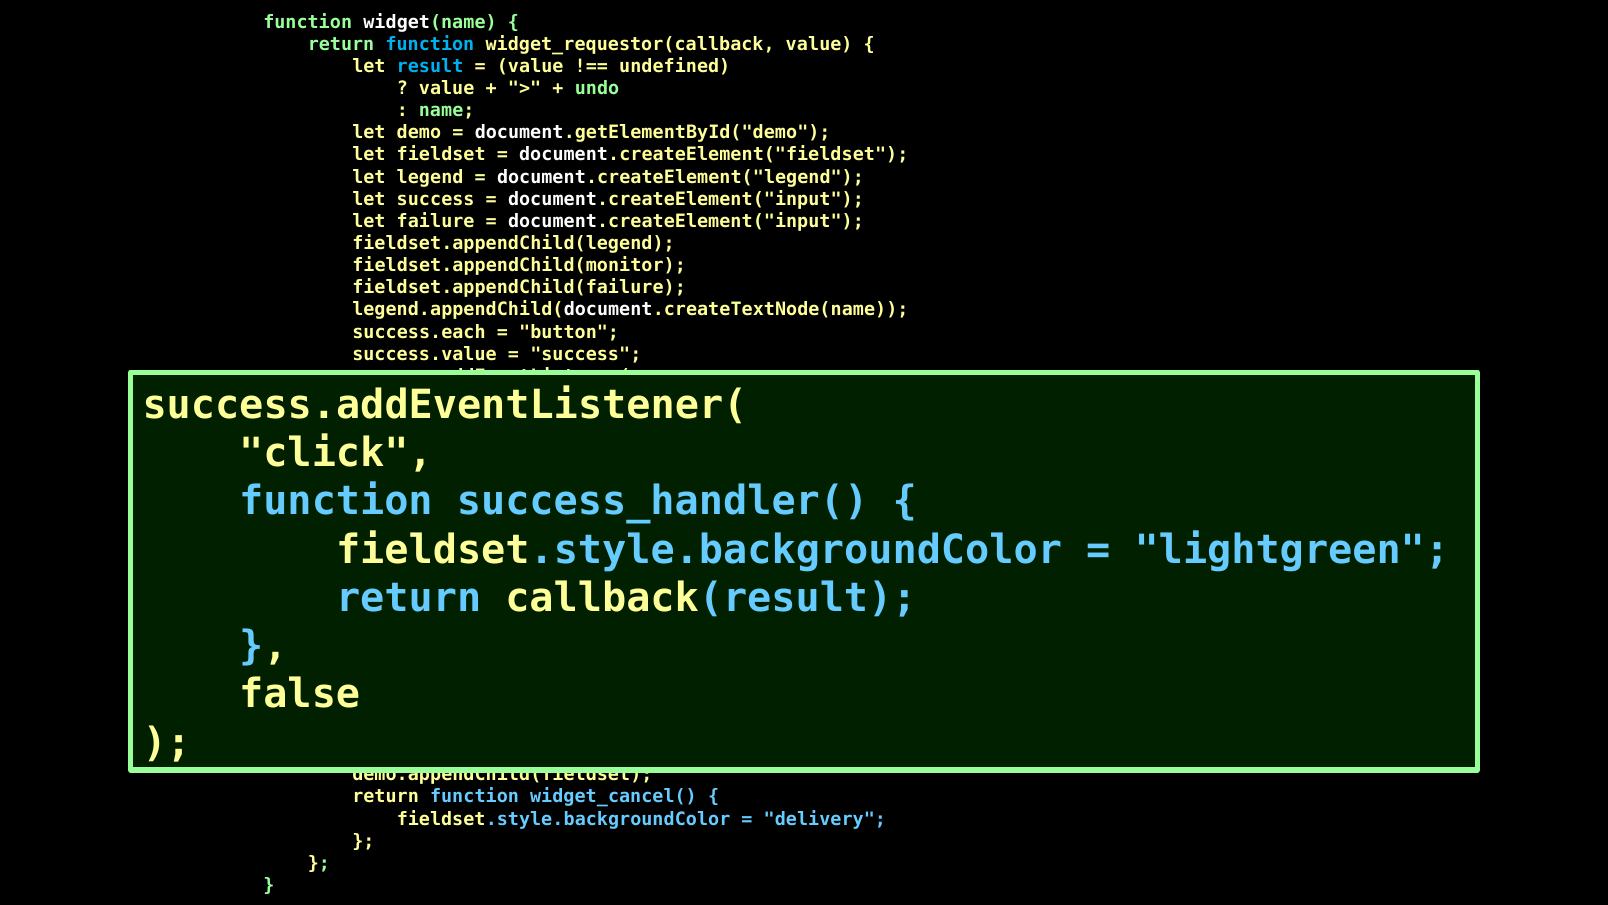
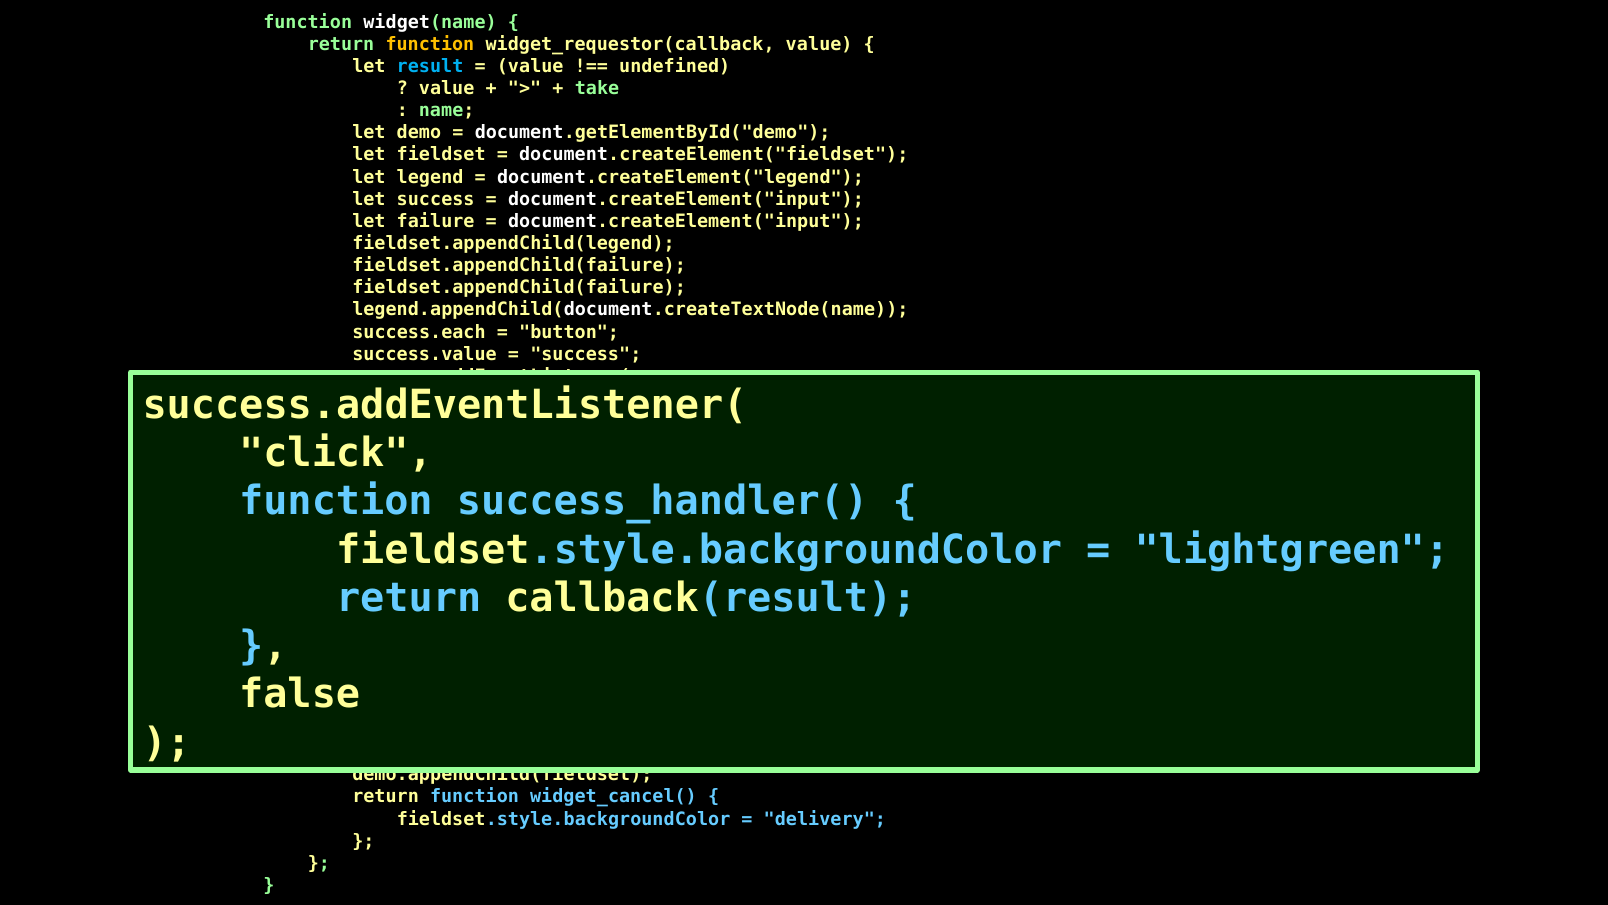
function colour: light blue -> yellow (430, 44)
undo: undo -> take (597, 88)
fieldset.appendChild(monitor: fieldset.appendChild(monitor -> fieldset.appendChild(failure (519, 265)
